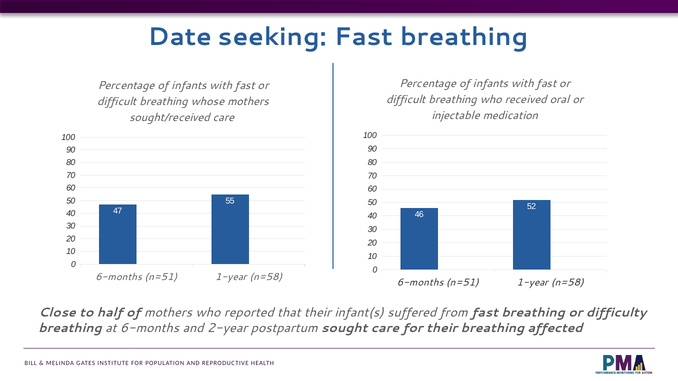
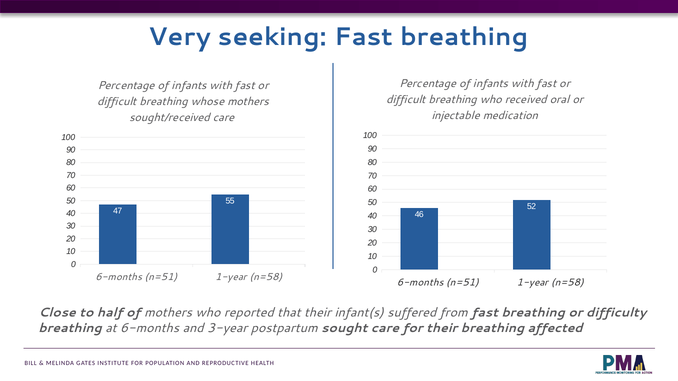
Date: Date -> Very (180, 37)
2-year: 2-year -> 3-year (227, 328)
